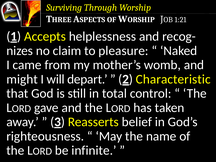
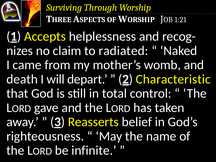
pleasure: pleasure -> radiated (123, 51)
might: might -> death (22, 79)
